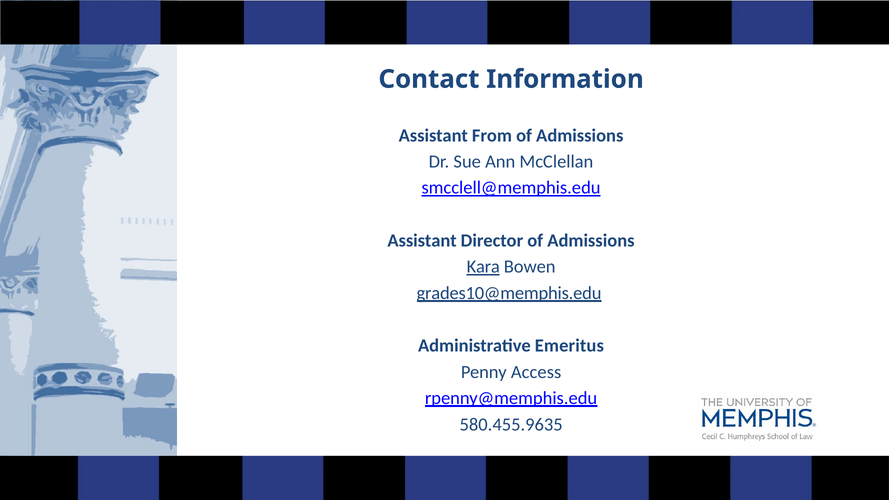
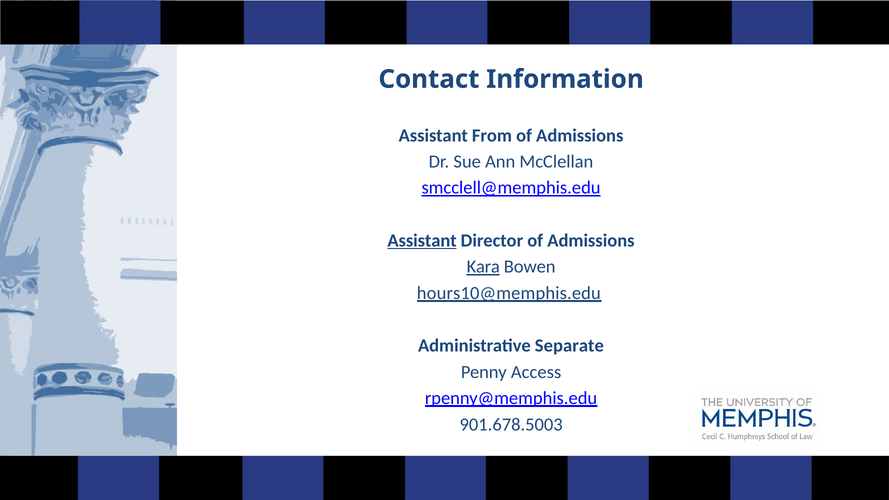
Assistant underline: none -> present (422, 241)
grades10@memphis.edu: grades10@memphis.edu -> hours10@memphis.edu (509, 293)
Emeritus: Emeritus -> Separate (569, 346)
580.455.9635: 580.455.9635 -> 901.678.5003 (511, 425)
